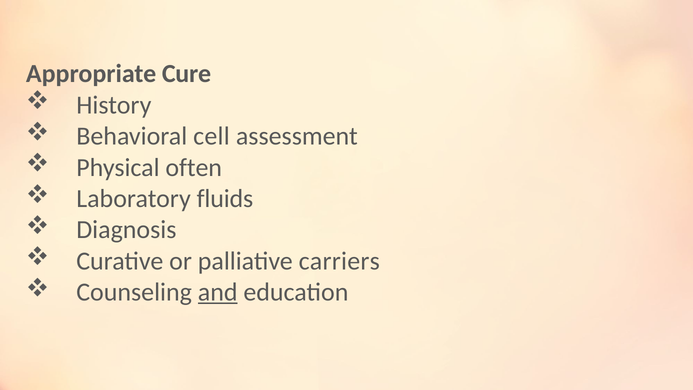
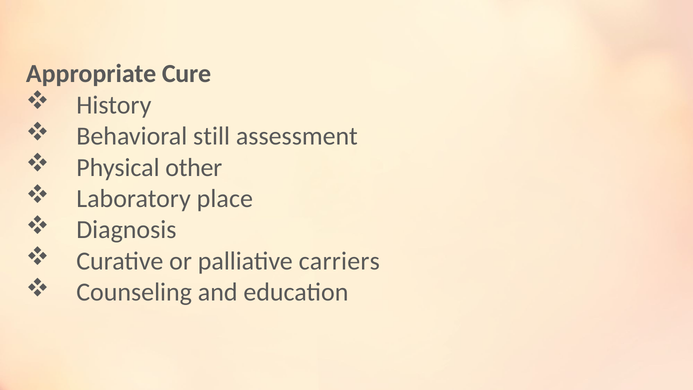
cell: cell -> still (212, 136)
often: often -> other (194, 167)
fluids: fluids -> place (225, 199)
and underline: present -> none (218, 292)
